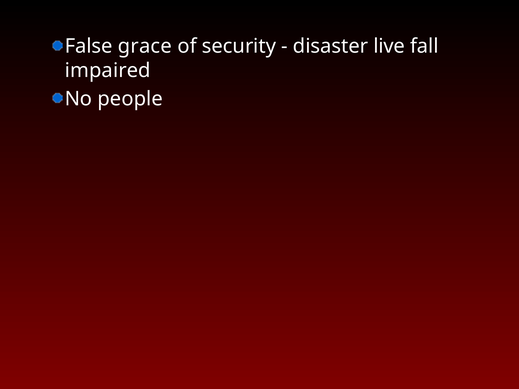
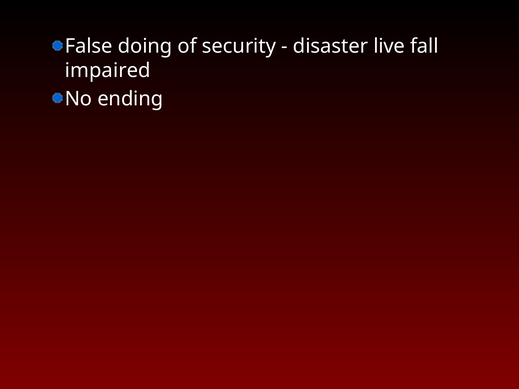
grace: grace -> doing (145, 46)
people: people -> ending (130, 99)
